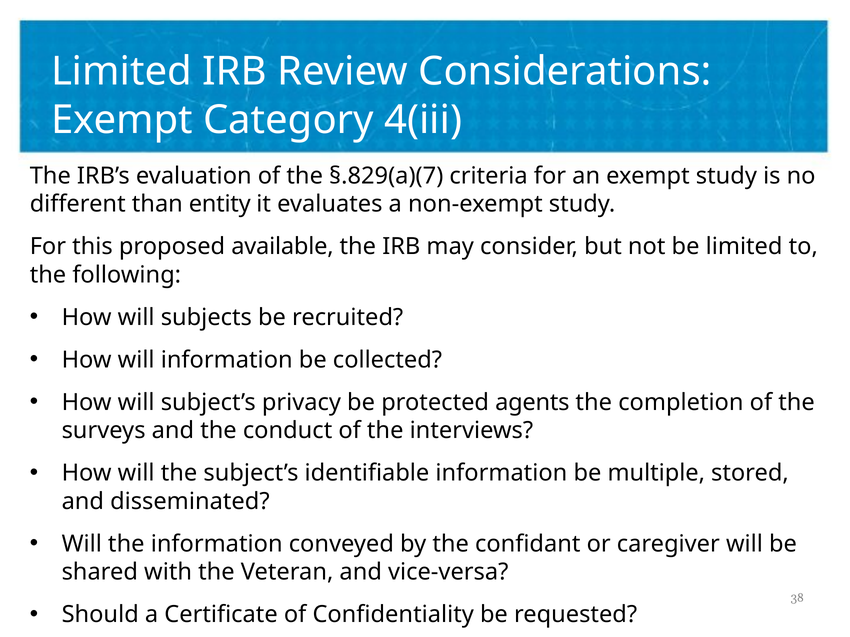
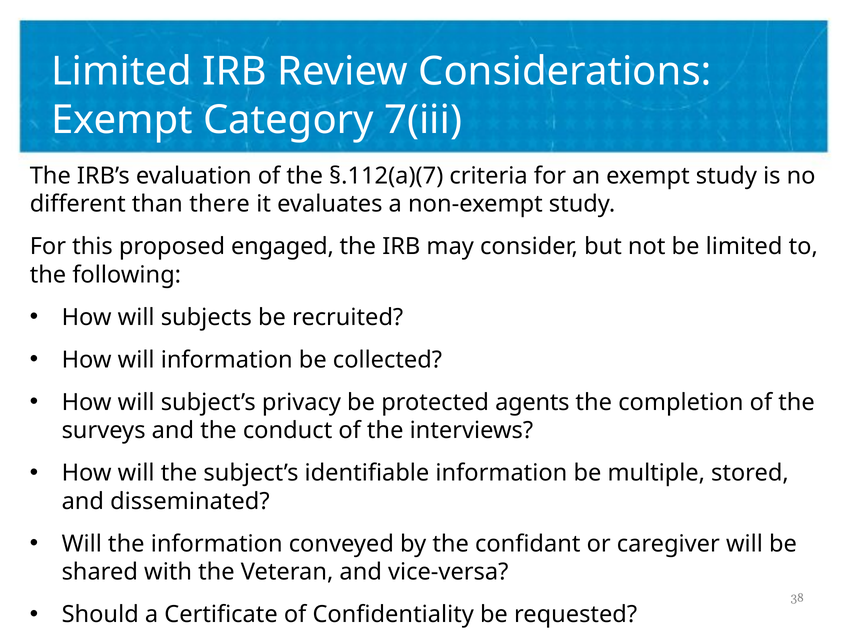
4(iii: 4(iii -> 7(iii (423, 120)
§.829(a)(7: §.829(a)(7 -> §.112(a)(7 (386, 176)
entity: entity -> there (220, 204)
available: available -> engaged (282, 247)
